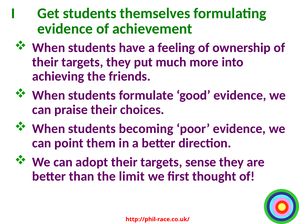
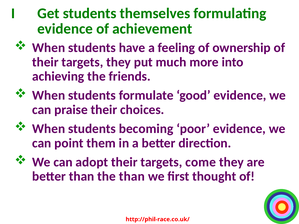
sense: sense -> come (201, 162)
the limit: limit -> than (132, 177)
